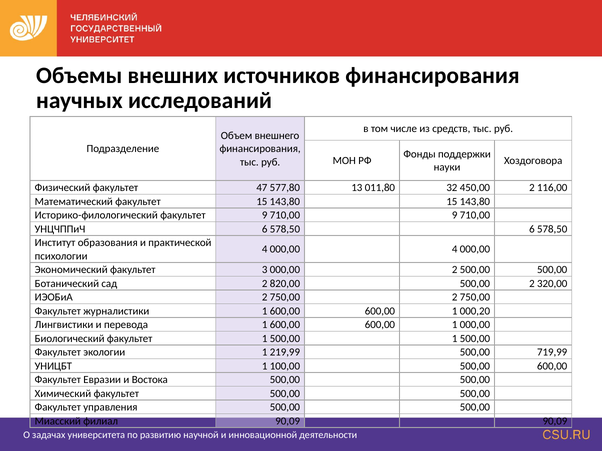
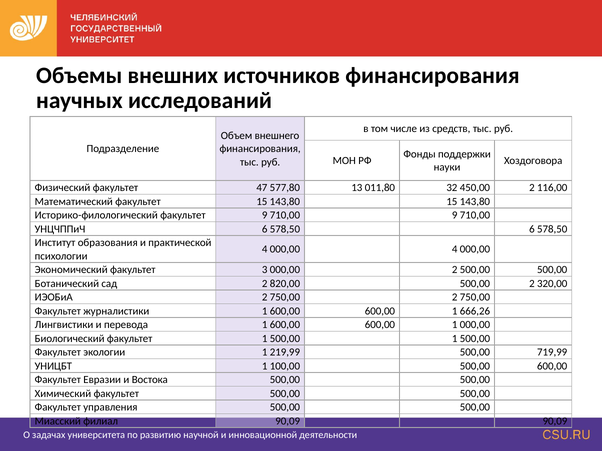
000,20: 000,20 -> 666,26 (475, 311)
